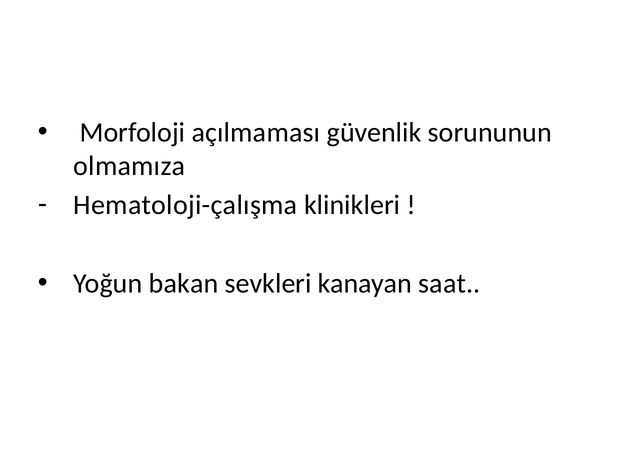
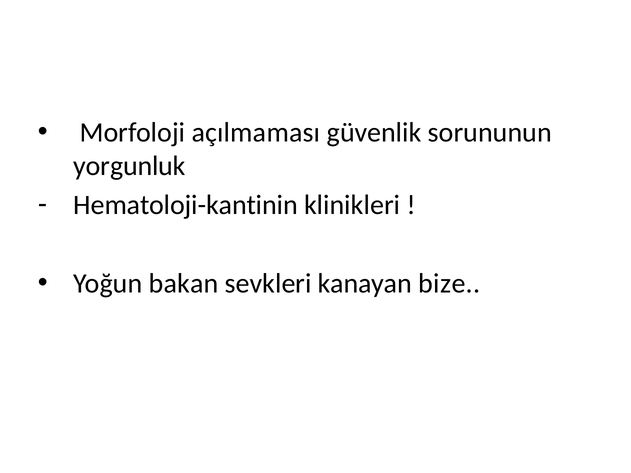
olmamıza: olmamıza -> yorgunluk (130, 166)
Hematoloji-çalışma: Hematoloji-çalışma -> Hematoloji-kantinin (186, 205)
saat: saat -> bize (449, 284)
